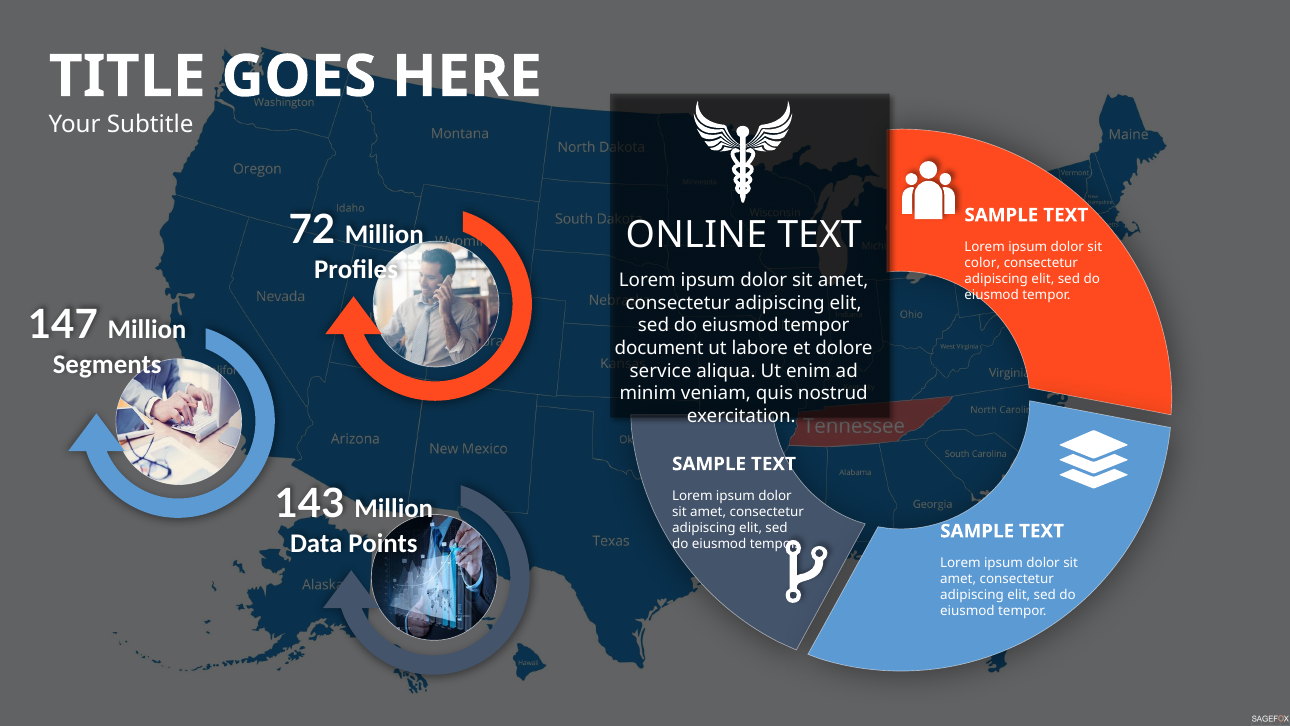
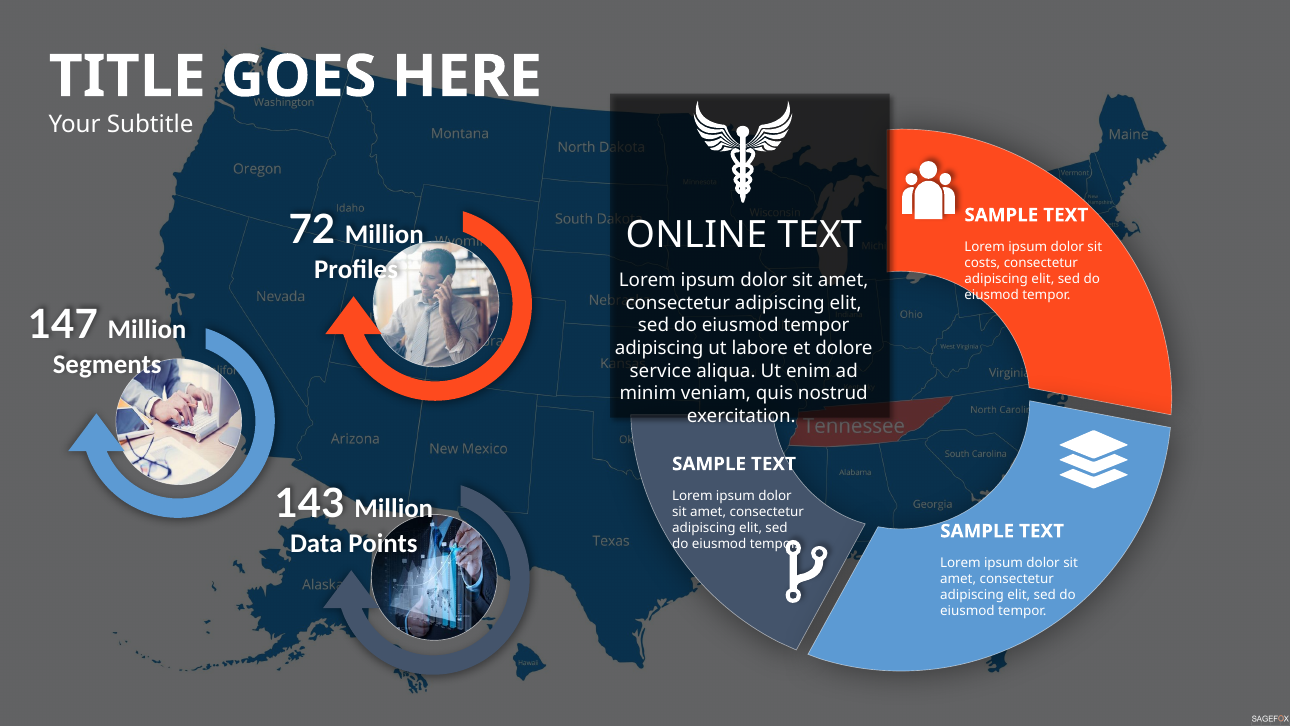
color: color -> costs (982, 263)
document: document -> adipiscing (659, 348)
